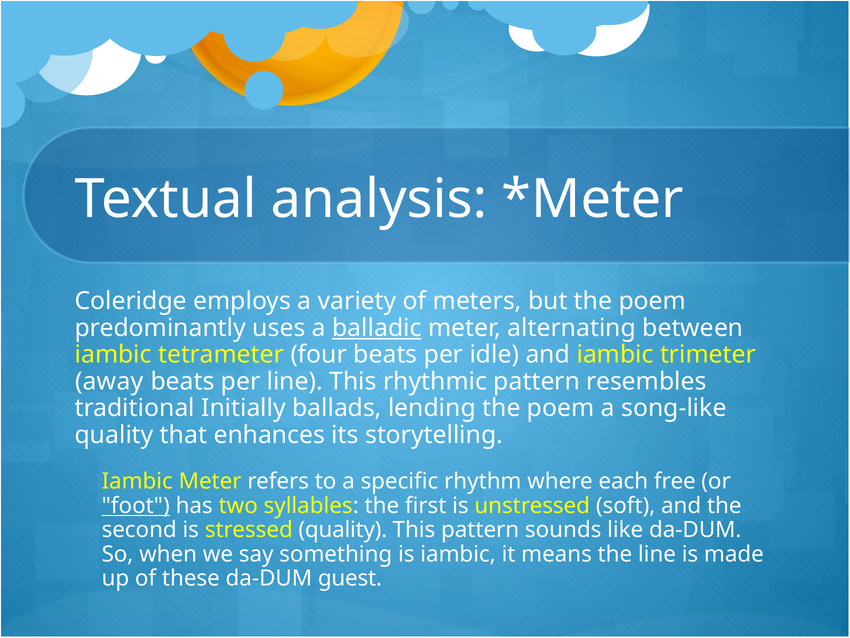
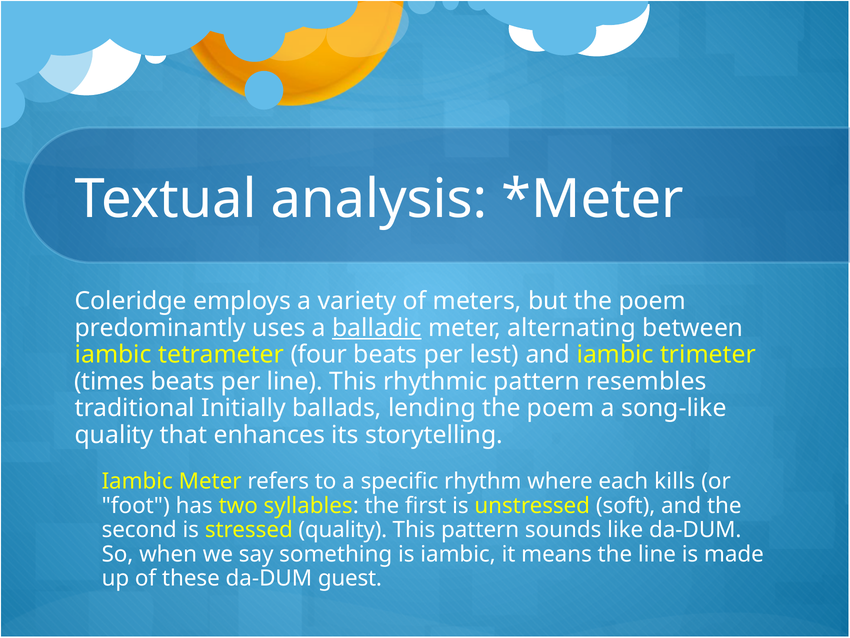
idle: idle -> lest (494, 354)
away: away -> times (110, 381)
free: free -> kills (675, 481)
foot underline: present -> none (136, 505)
